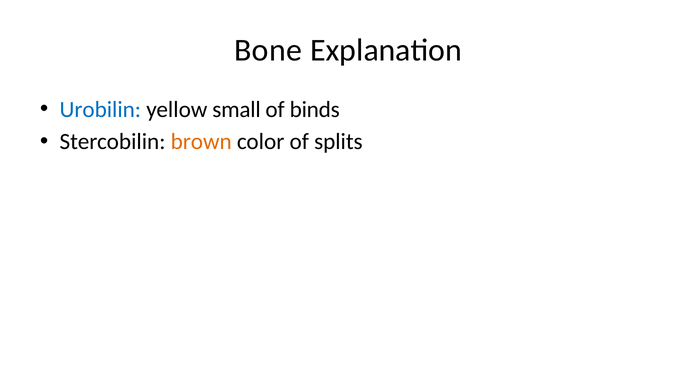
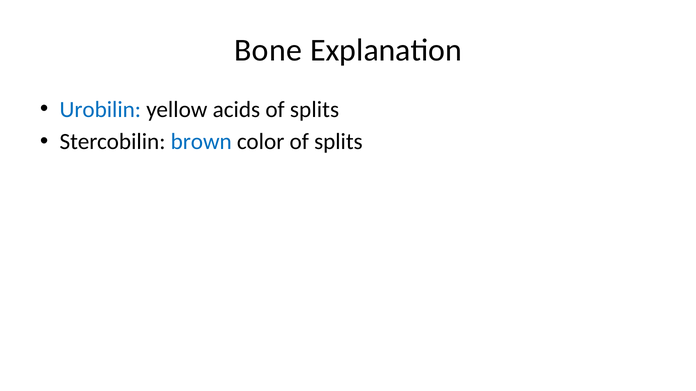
small: small -> acids (236, 110)
binds: binds -> splits (315, 110)
brown colour: orange -> blue (201, 142)
